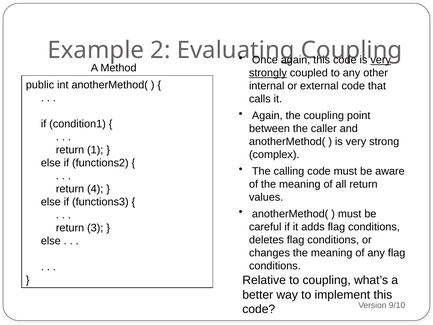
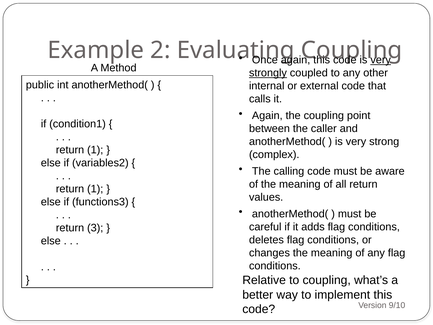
functions2: functions2 -> variables2 (100, 163)
4: 4 -> 1 (95, 189)
